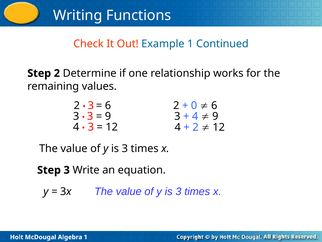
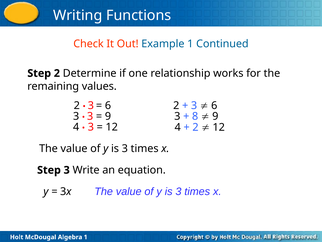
0: 0 -> 3 (194, 105)
4: 4 -> 8 (195, 116)
